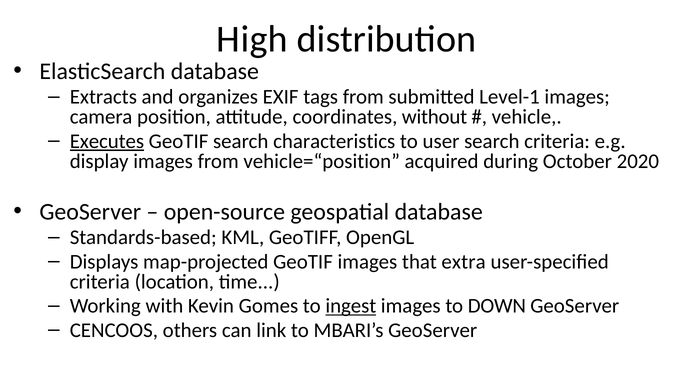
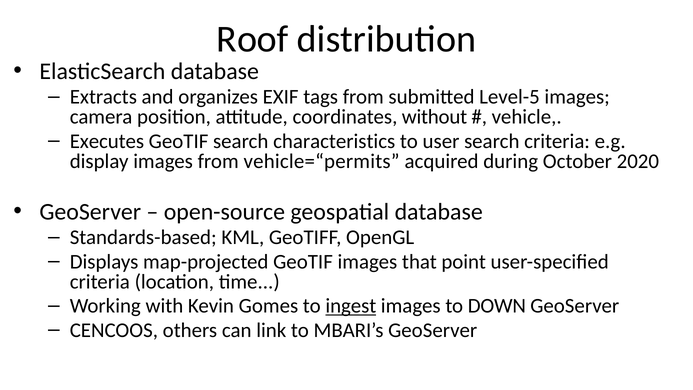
High: High -> Roof (252, 39)
Level-1: Level-1 -> Level-5 (509, 97)
Executes underline: present -> none (107, 141)
vehicle=“position: vehicle=“position -> vehicle=“permits (322, 161)
extra: extra -> point (464, 262)
